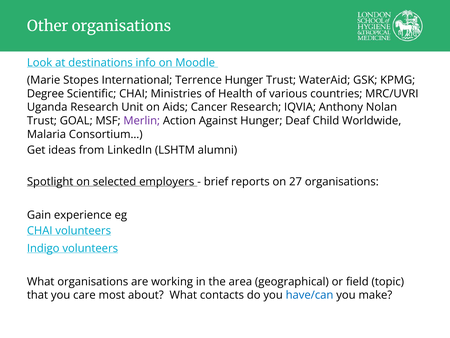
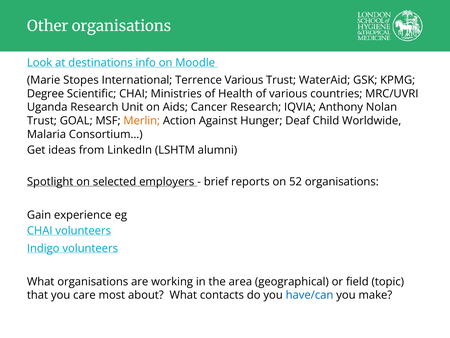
Terrence Hunger: Hunger -> Various (244, 80)
Merlin colour: purple -> orange (142, 121)
27: 27 -> 52 (296, 181)
